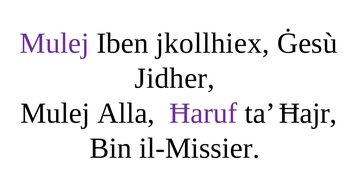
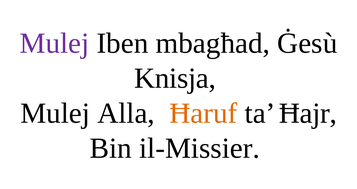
jkollhiex: jkollhiex -> mbagħad (213, 43)
Jidher: Jidher -> Knisja (175, 78)
Ħaruf colour: purple -> orange (203, 113)
